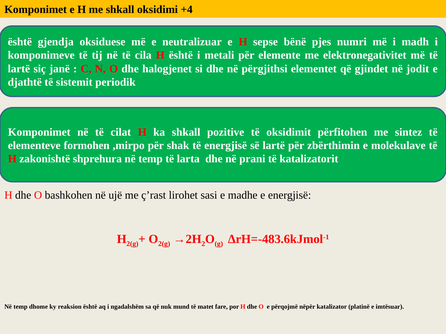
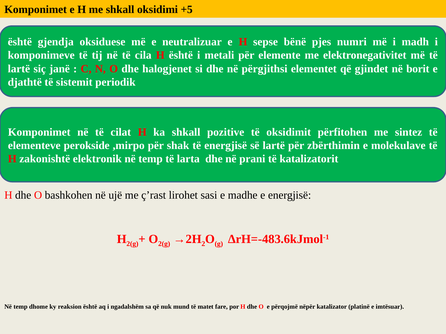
+4: +4 -> +5 (187, 10)
jodit: jodit -> borit (418, 69)
formohen: formohen -> perokside (87, 146)
shprehura: shprehura -> elektronik (97, 159)
